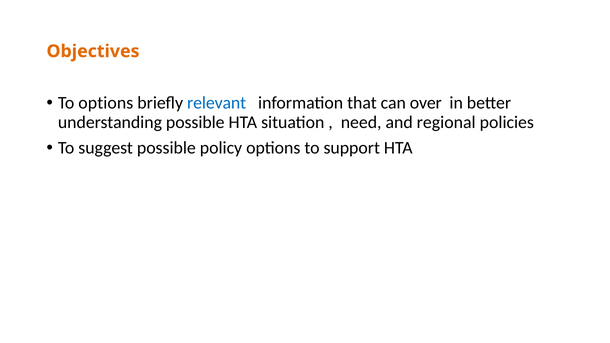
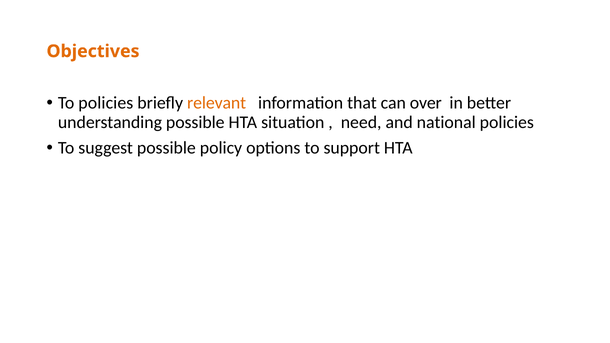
To options: options -> policies (106, 103)
relevant colour: blue -> orange (217, 103)
regional: regional -> national (446, 122)
